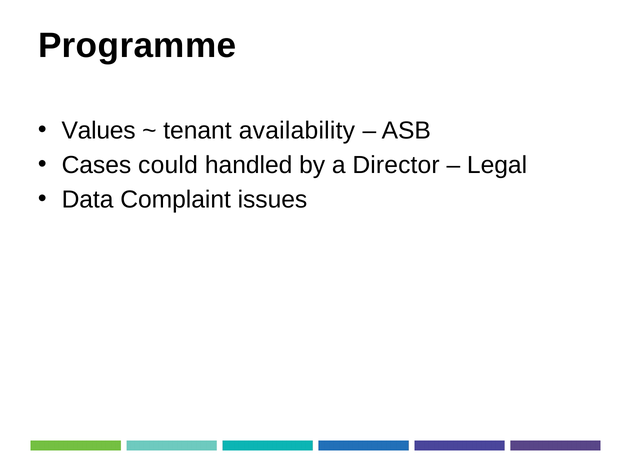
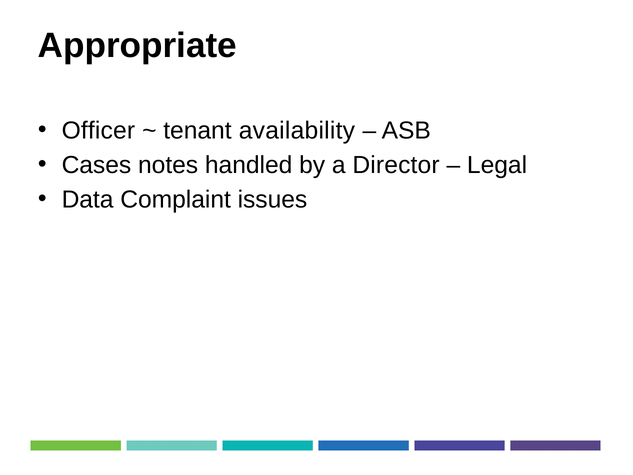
Programme: Programme -> Appropriate (137, 46)
Values: Values -> Officer (98, 130)
could: could -> notes (168, 165)
